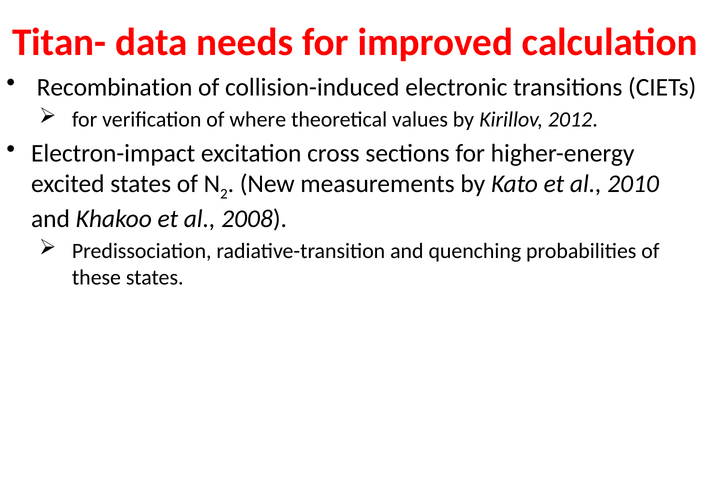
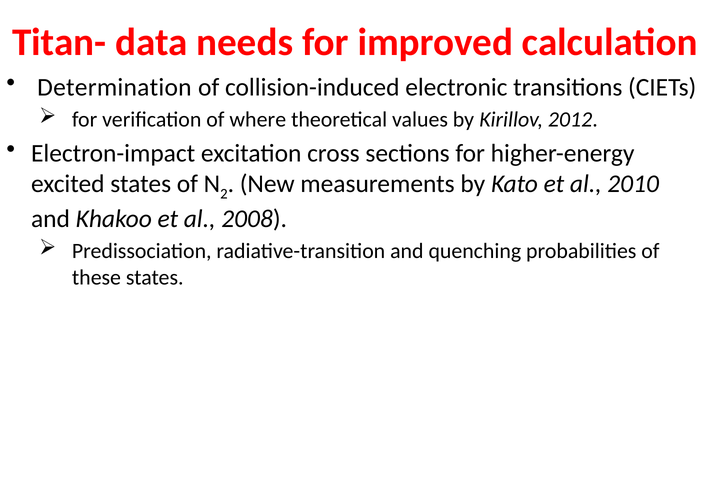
Recombination: Recombination -> Determination (114, 87)
